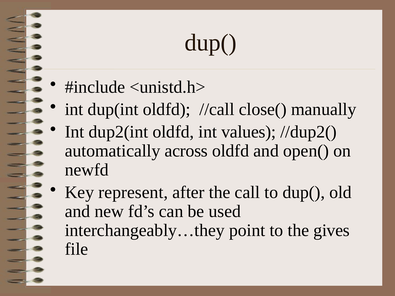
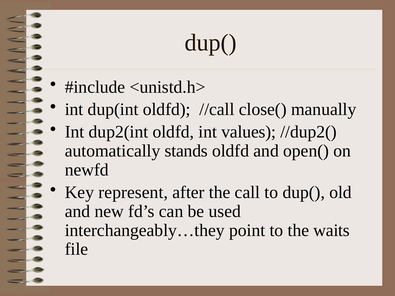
across: across -> stands (186, 151)
gives: gives -> waits (332, 230)
